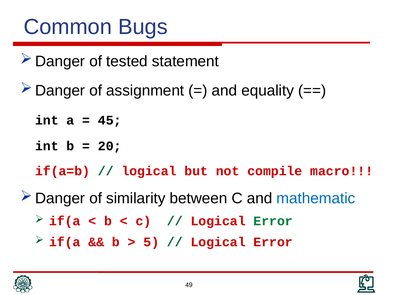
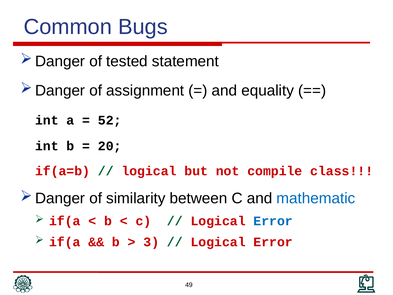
45: 45 -> 52 (110, 120)
macro: macro -> class (342, 171)
Error colour: green -> blue (273, 221)
5: 5 -> 3 (151, 242)
